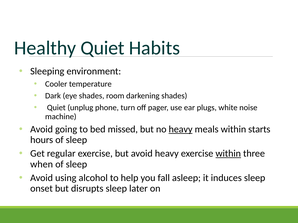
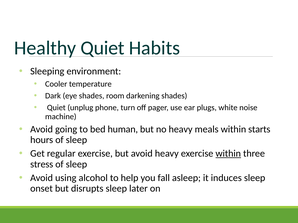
missed: missed -> human (123, 129)
heavy underline: present -> none (181, 129)
when: when -> stress (42, 165)
